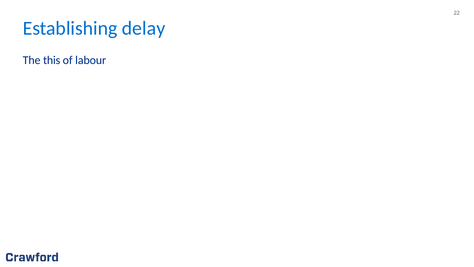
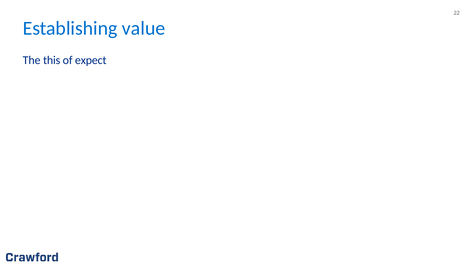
delay: delay -> value (144, 28)
labour: labour -> expect (91, 60)
